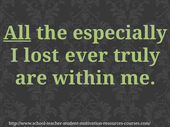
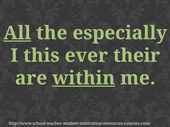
lost: lost -> this (41, 56)
truly: truly -> their (137, 56)
within underline: none -> present (84, 78)
